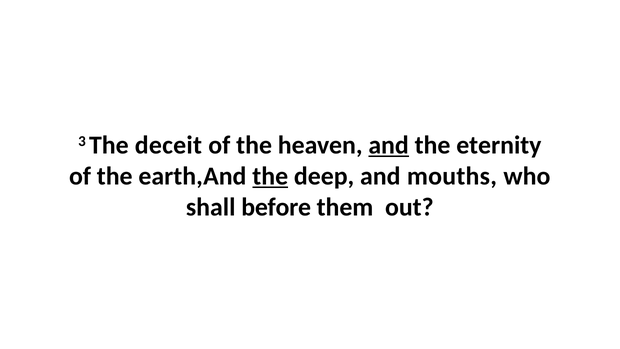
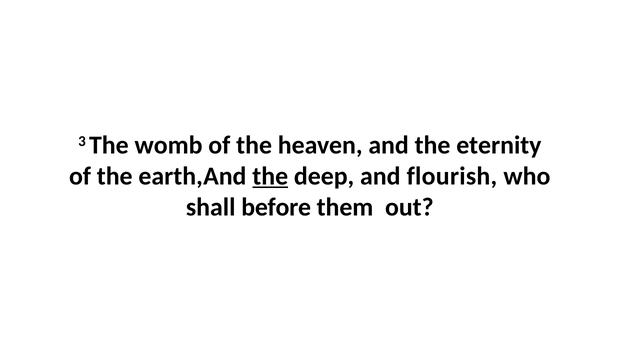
deceit: deceit -> womb (169, 145)
and underline: present -> none (389, 145)
mouths: mouths -> flourish (452, 176)
